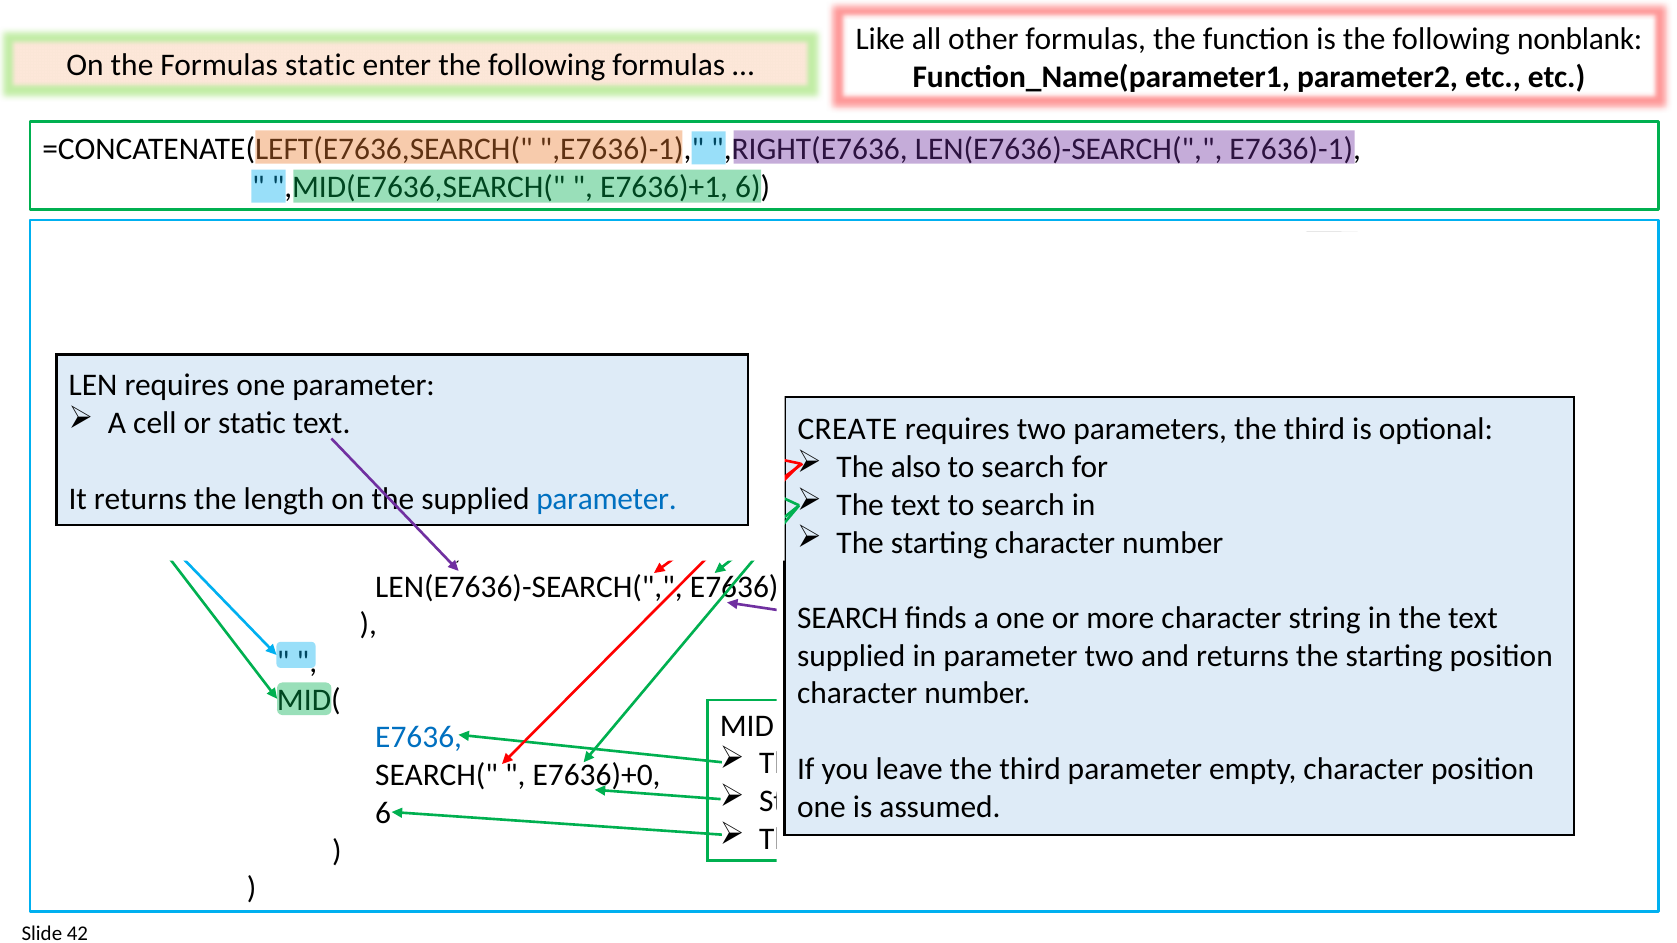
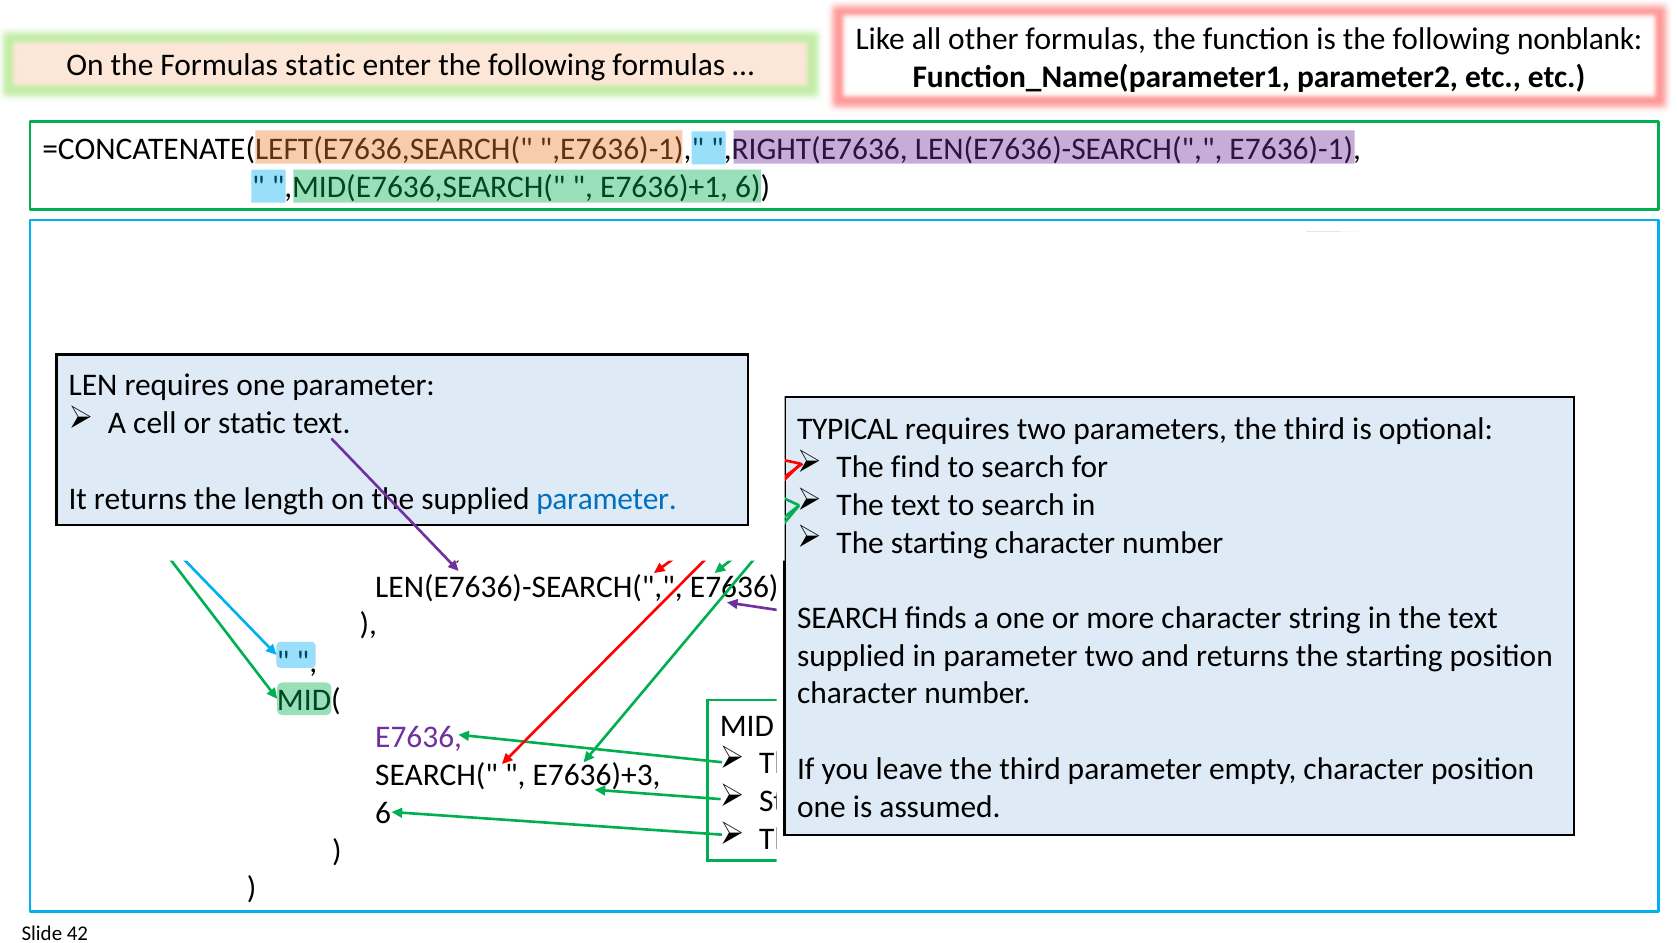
CREATE: CREATE -> TYPICAL (848, 430)
also: also -> find (916, 467)
E7636 colour: blue -> purple (419, 738)
E7636)+0: E7636)+0 -> E7636)+3 (597, 776)
